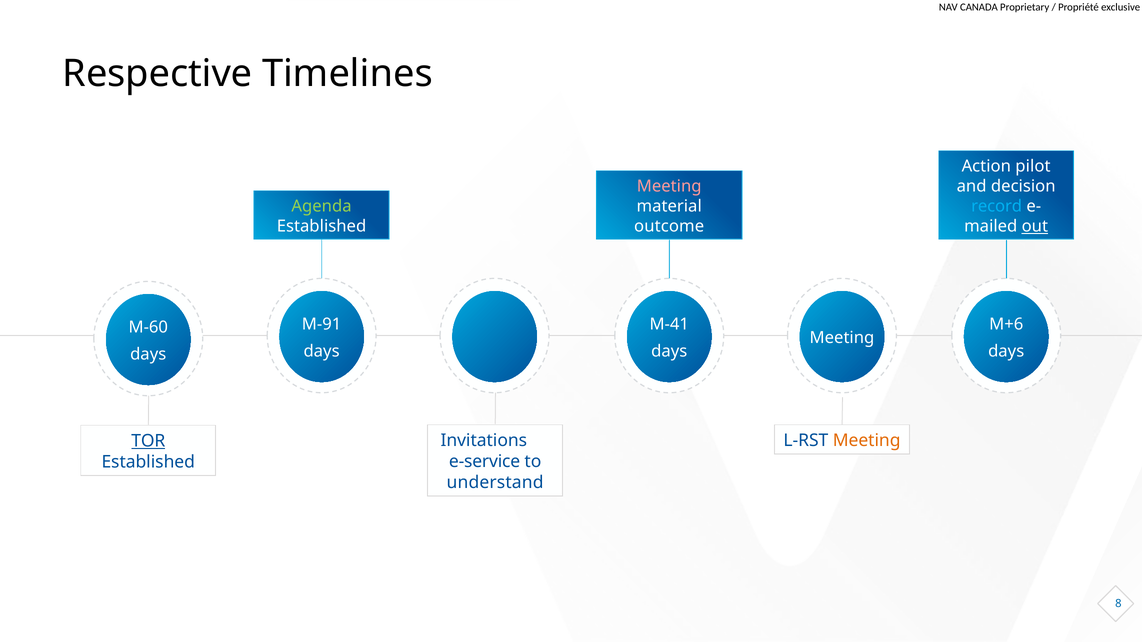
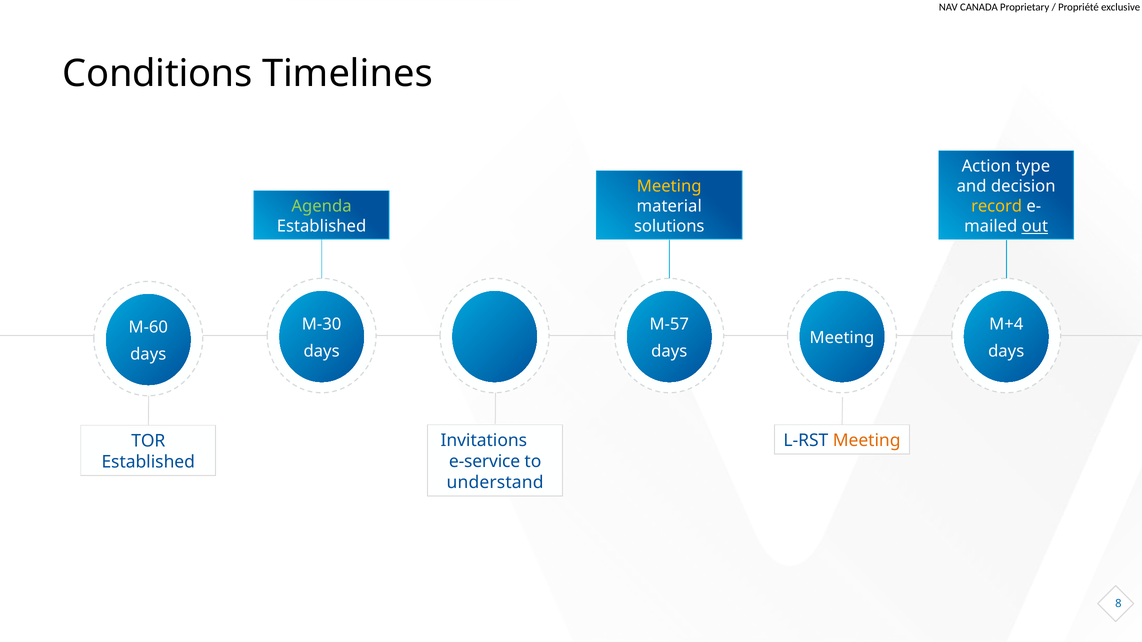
Respective: Respective -> Conditions (157, 73)
pilot: pilot -> type (1033, 166)
Meeting colour: pink -> yellow (669, 186)
record colour: light blue -> yellow (997, 206)
outcome: outcome -> solutions (669, 226)
M-91: M-91 -> M-30 (322, 324)
M-41: M-41 -> M-57 (669, 324)
M+6: M+6 -> M+4 (1006, 324)
TOR underline: present -> none (148, 441)
